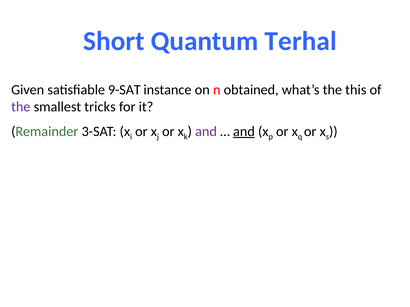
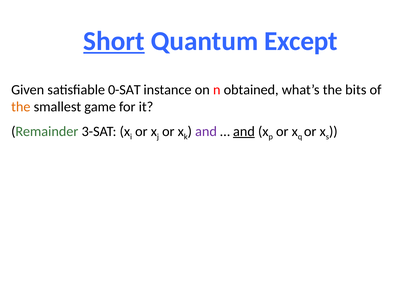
Short underline: none -> present (114, 41)
Terhal: Terhal -> Except (301, 41)
9-SAT: 9-SAT -> 0-SAT (124, 90)
this: this -> bits (356, 90)
the colour: purple -> orange (21, 107)
tricks: tricks -> game (100, 107)
